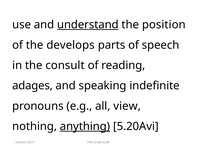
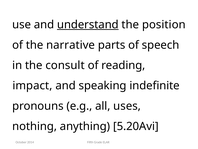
develops: develops -> narrative (71, 45)
adages: adages -> impact (32, 85)
view: view -> uses (127, 106)
anything underline: present -> none (85, 126)
